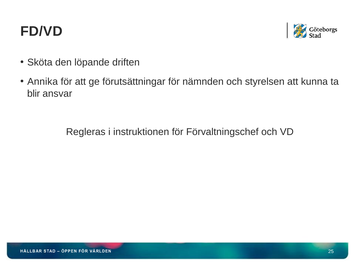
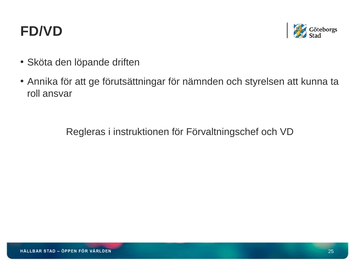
blir: blir -> roll (34, 94)
